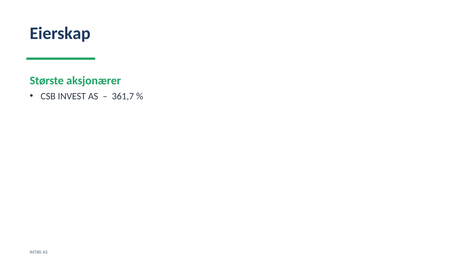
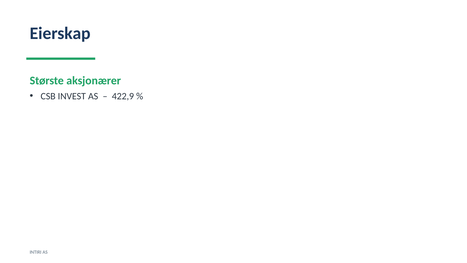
361,7: 361,7 -> 422,9 (123, 96)
